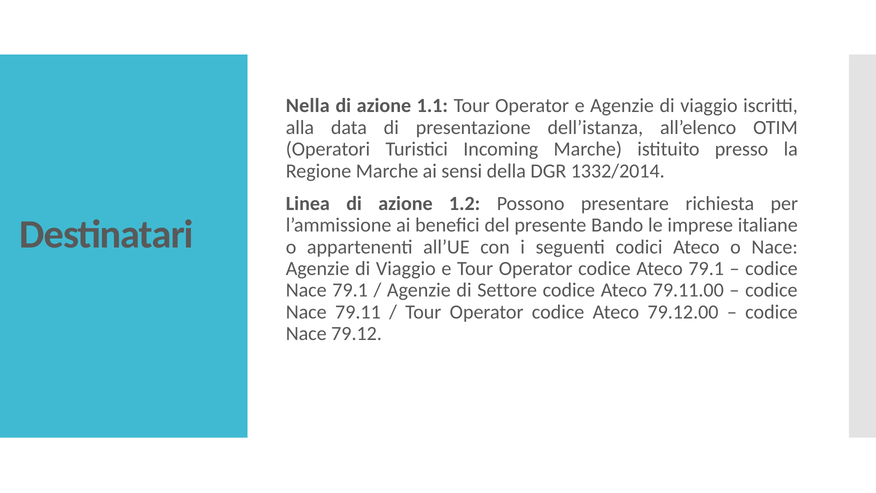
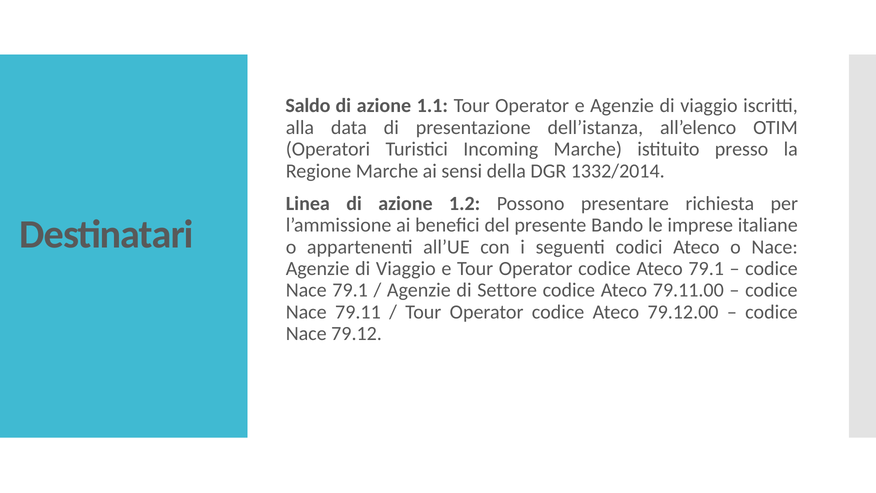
Nella: Nella -> Saldo (308, 106)
